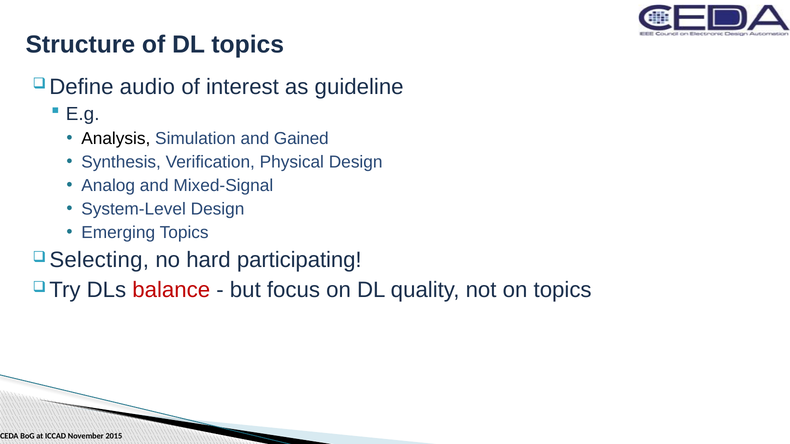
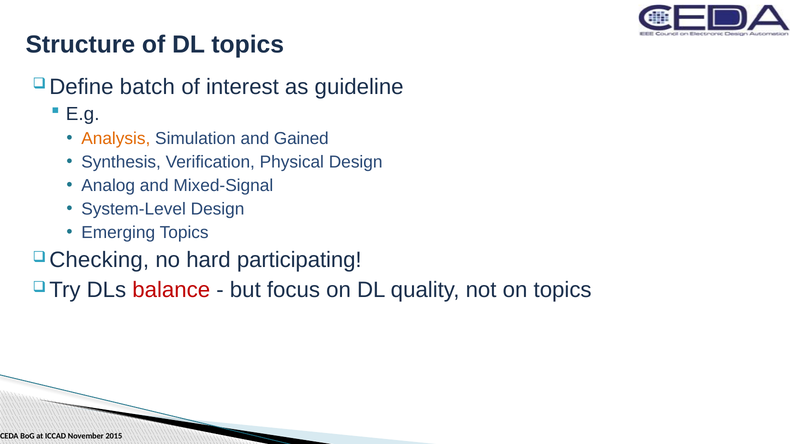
audio: audio -> batch (147, 87)
Analysis colour: black -> orange (116, 139)
Selecting: Selecting -> Checking (99, 260)
